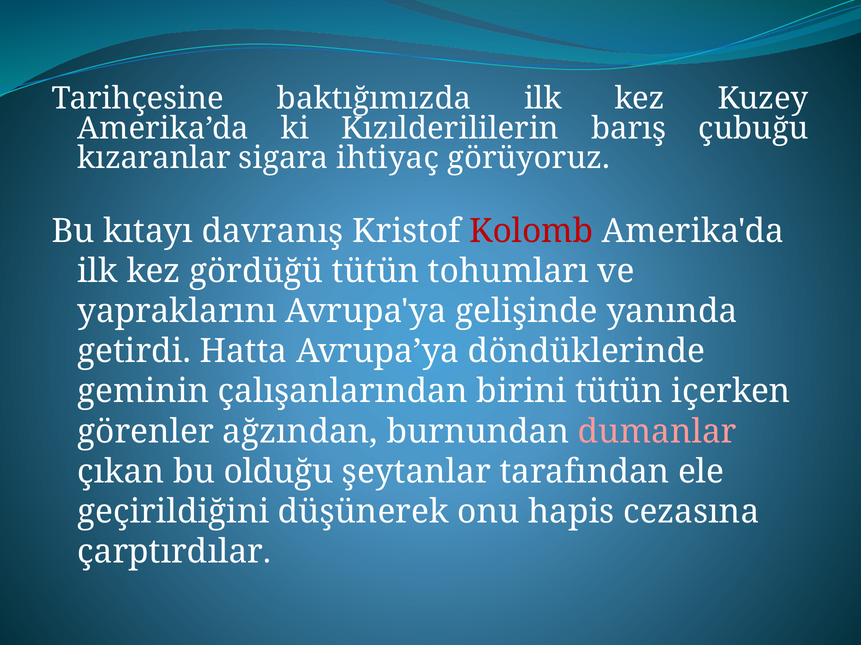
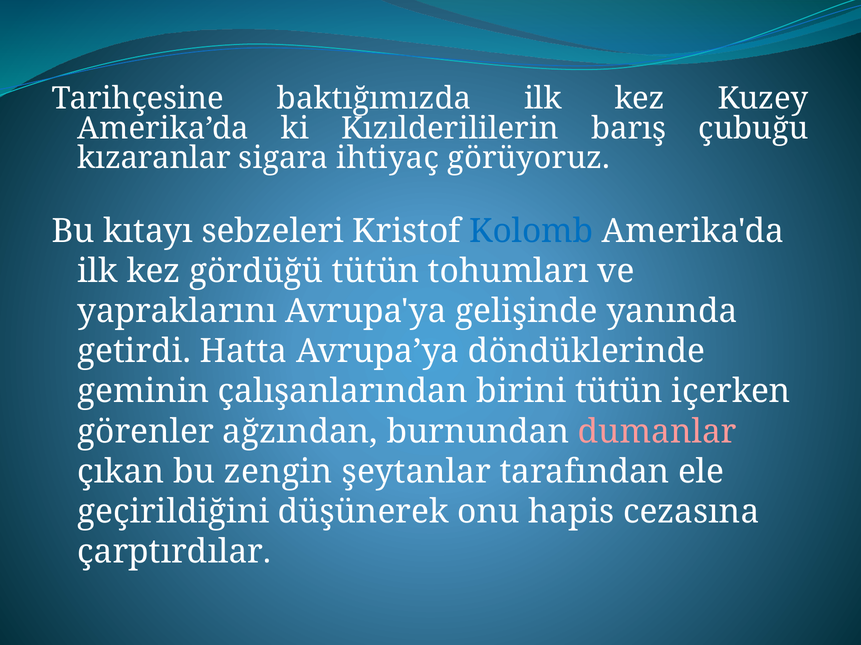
davranış: davranış -> sebzeleri (273, 231)
Kolomb colour: red -> blue (531, 231)
olduğu: olduğu -> zengin (278, 472)
